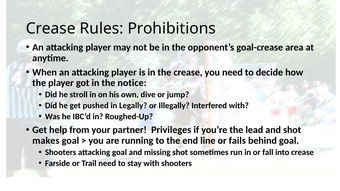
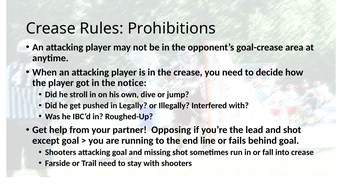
Privileges: Privileges -> Opposing (171, 130)
makes: makes -> except (46, 141)
